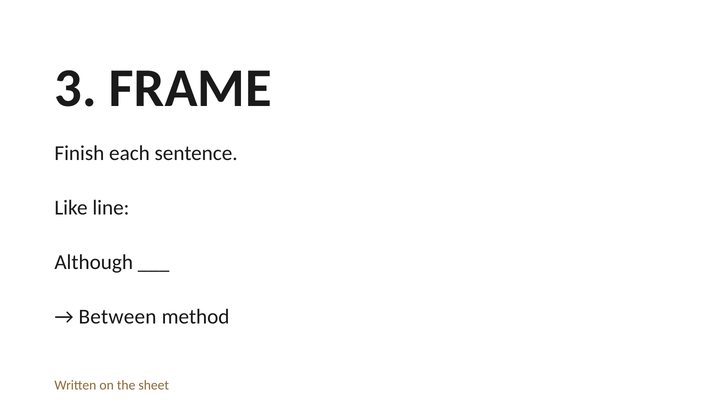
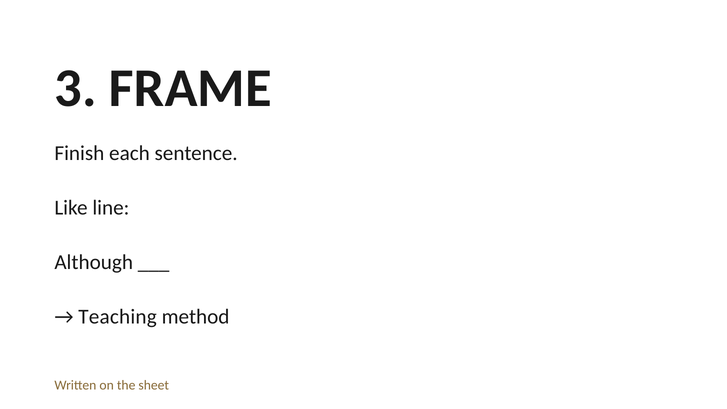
Between: Between -> Teaching (118, 317)
